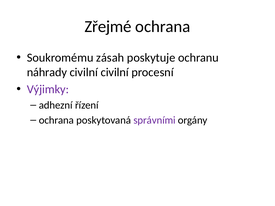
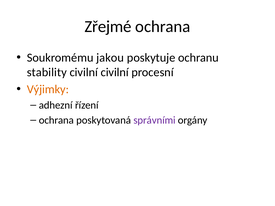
zásah: zásah -> jakou (110, 58)
náhrady: náhrady -> stability (47, 72)
Výjimky colour: purple -> orange (48, 89)
